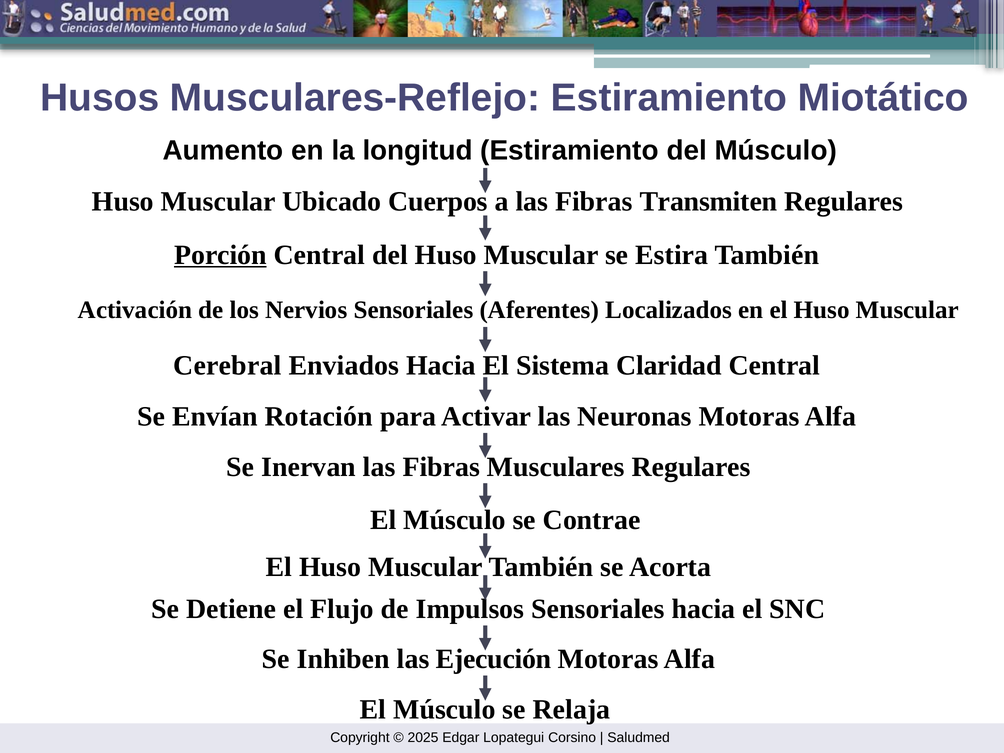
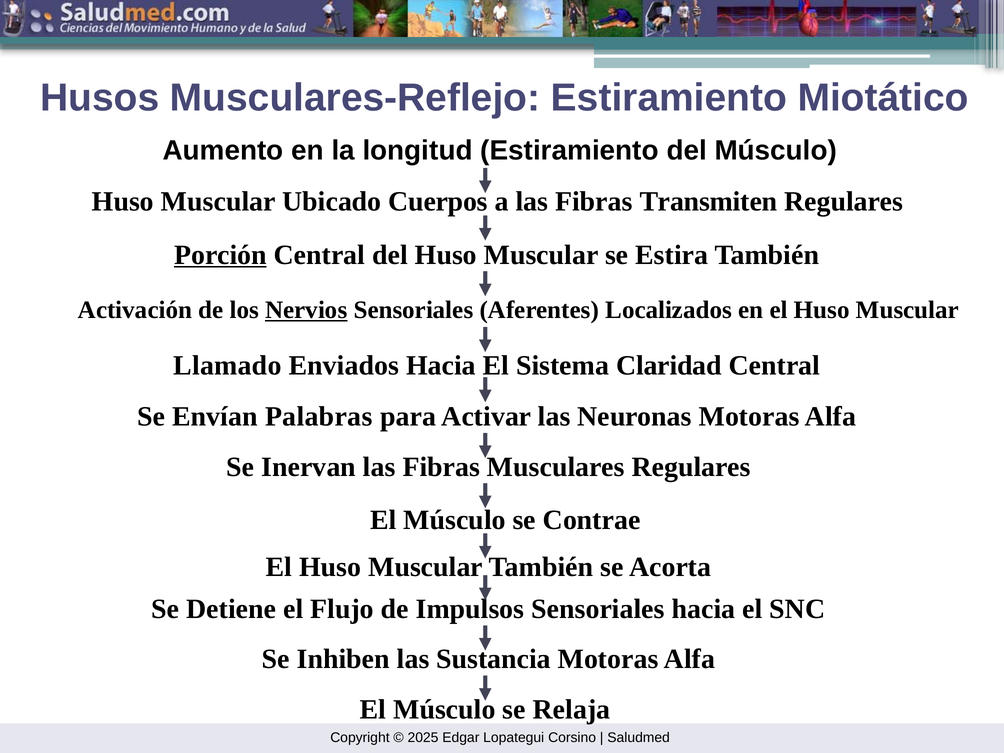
Nervios underline: none -> present (306, 310)
Cerebral: Cerebral -> Llamado (227, 366)
Rotación: Rotación -> Palabras (319, 417)
Ejecución: Ejecución -> Sustancia (494, 659)
